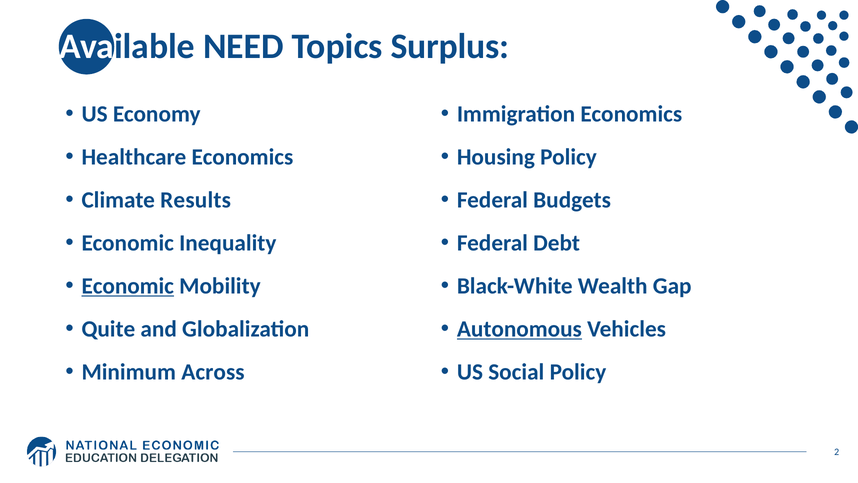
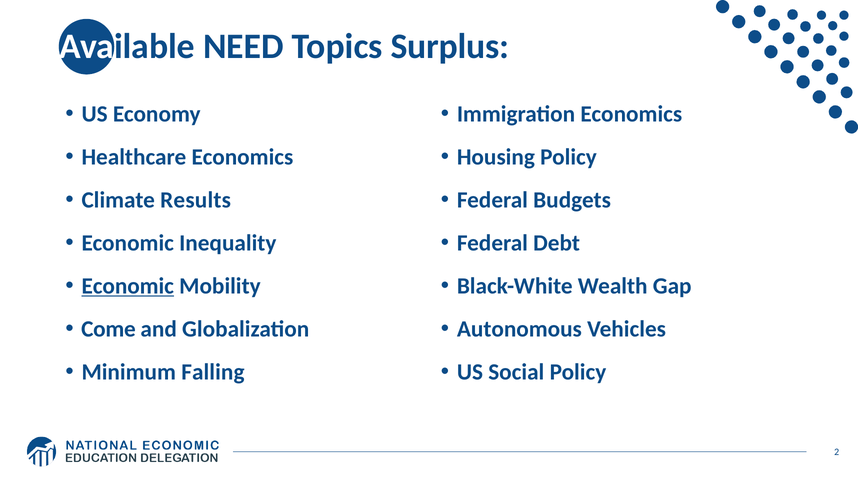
Quite: Quite -> Come (108, 329)
Autonomous underline: present -> none (519, 329)
Across: Across -> Falling (213, 372)
